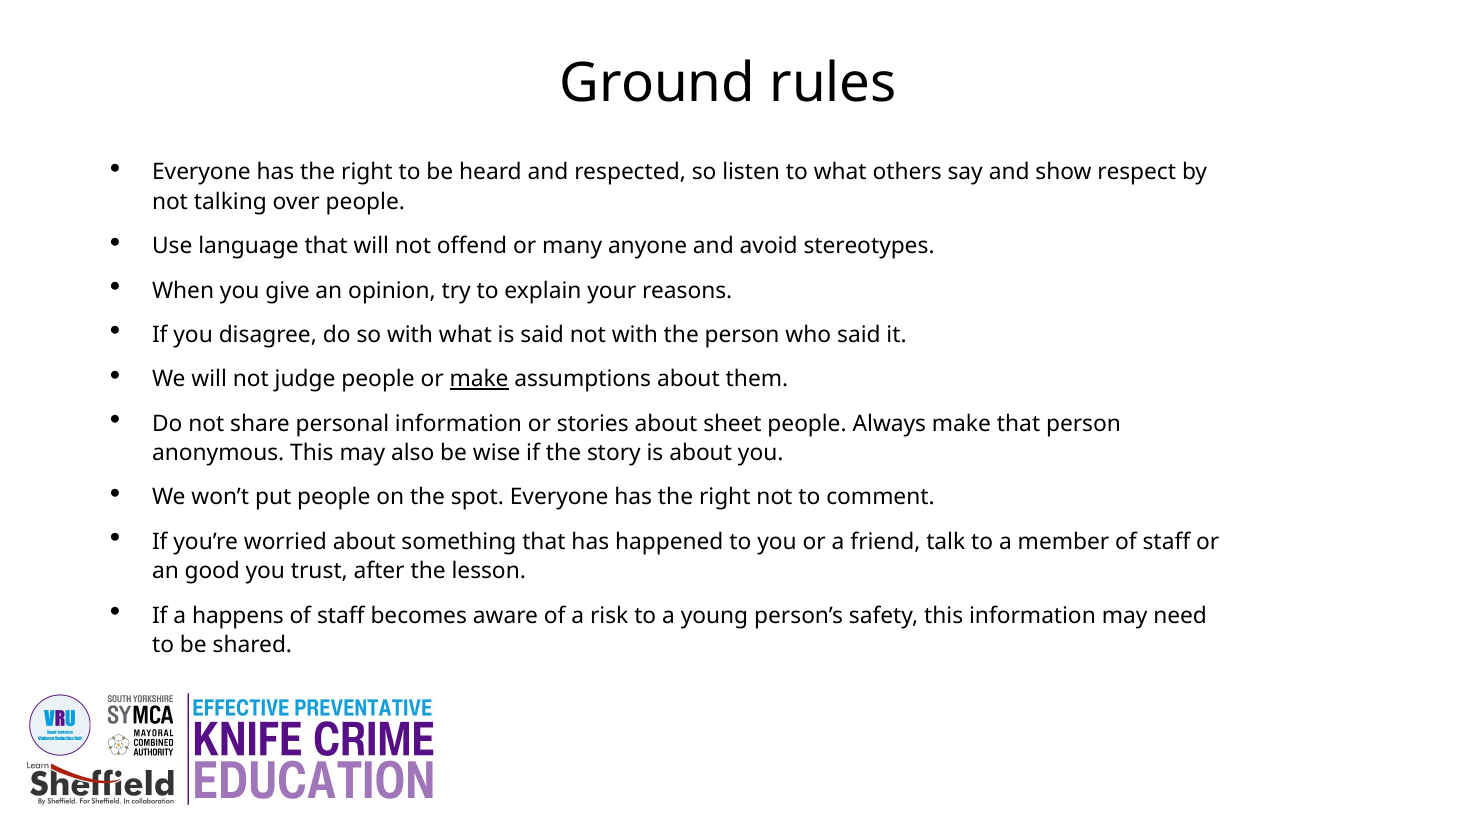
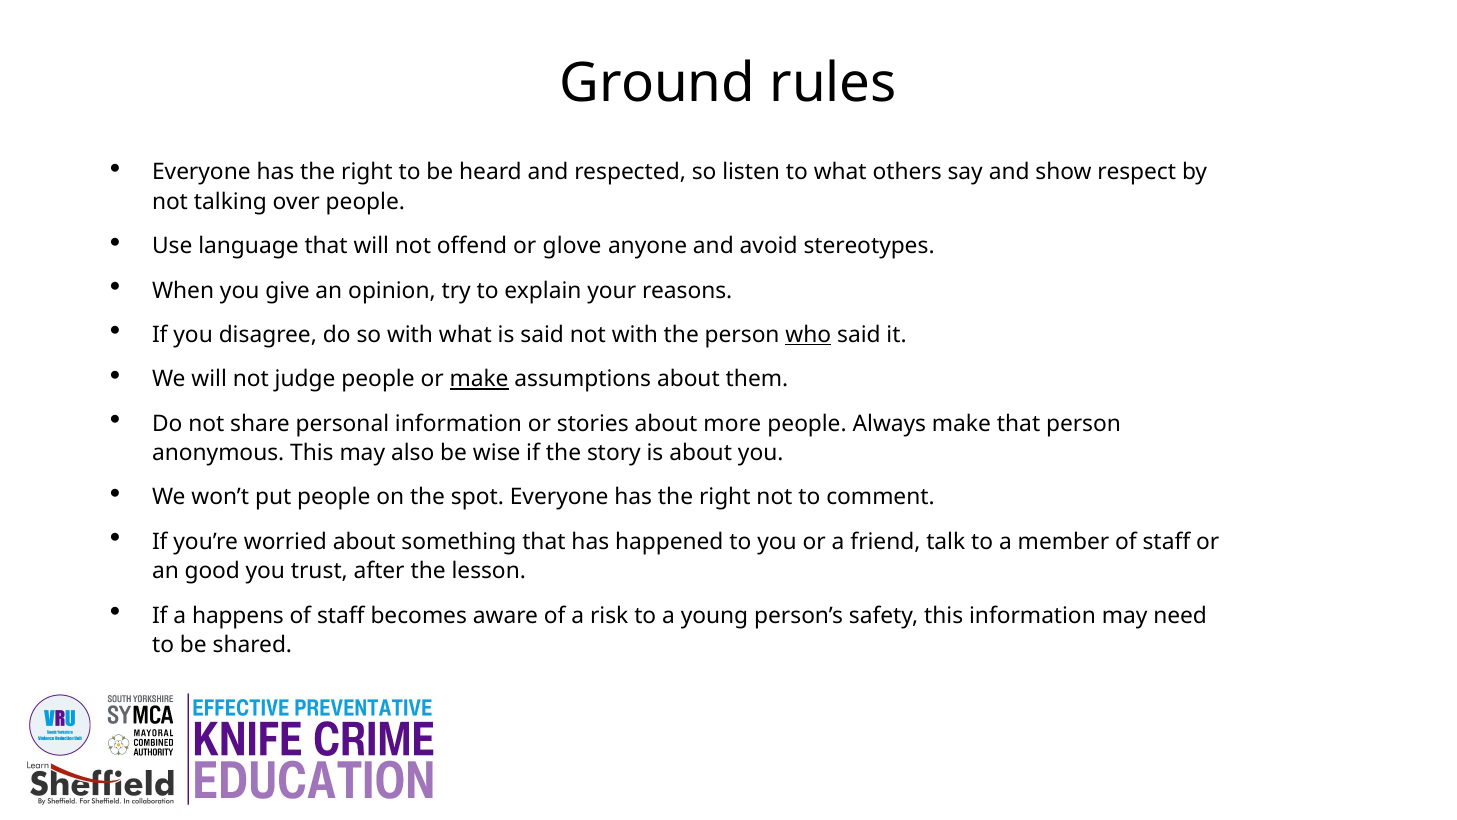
many: many -> glove (572, 246)
who underline: none -> present (808, 335)
sheet: sheet -> more (732, 424)
